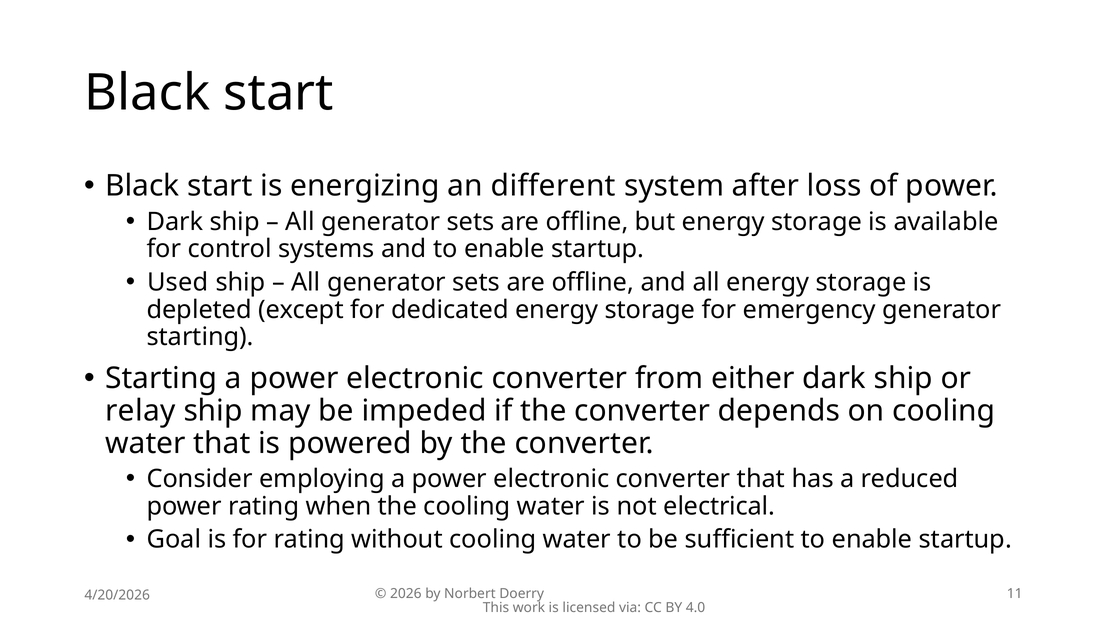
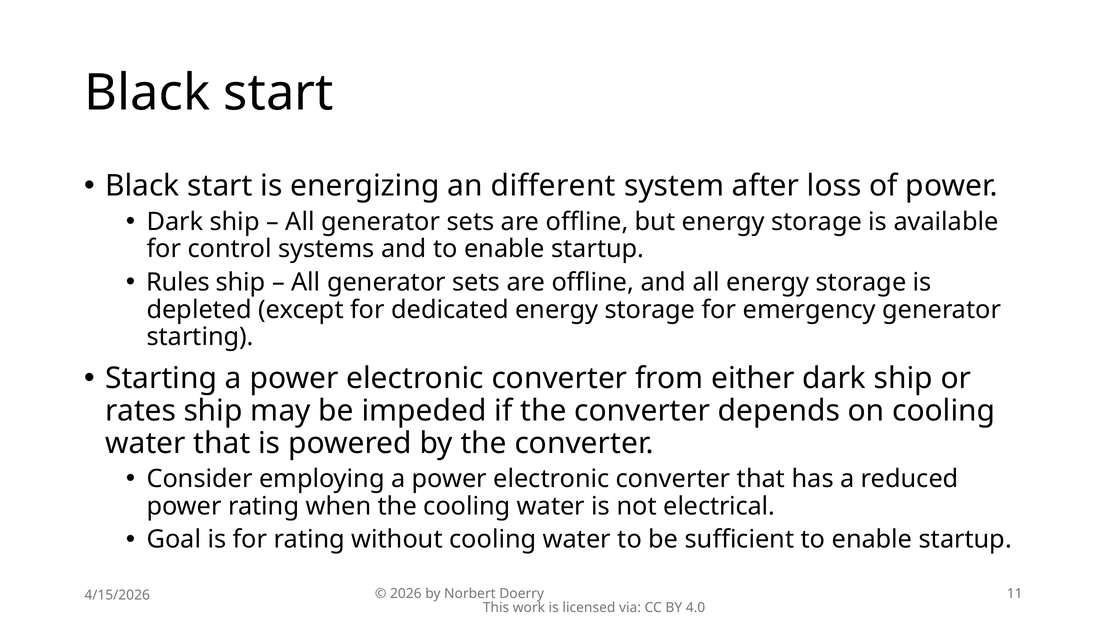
Used: Used -> Rules (178, 282)
relay: relay -> rates (141, 411)
4/20/2026: 4/20/2026 -> 4/15/2026 (117, 595)
